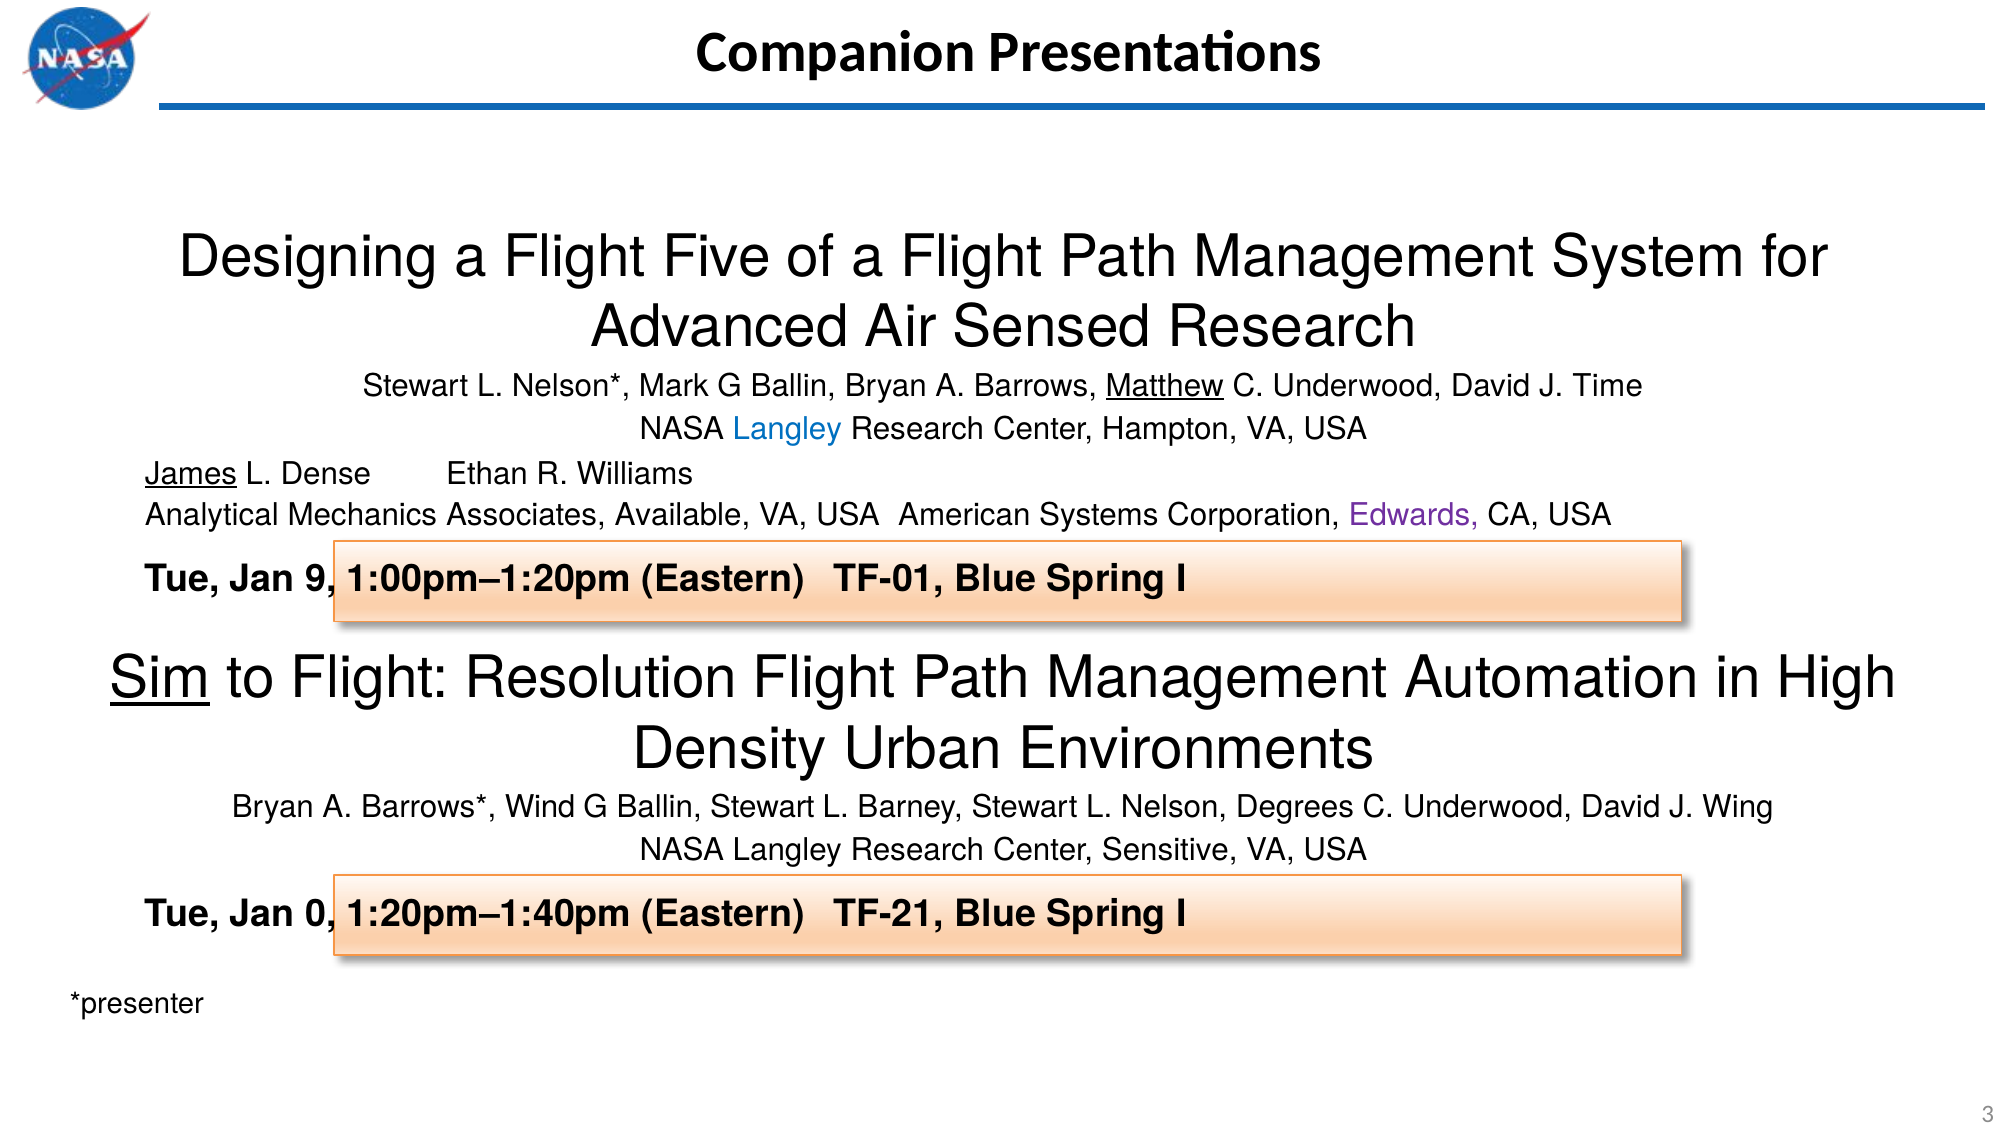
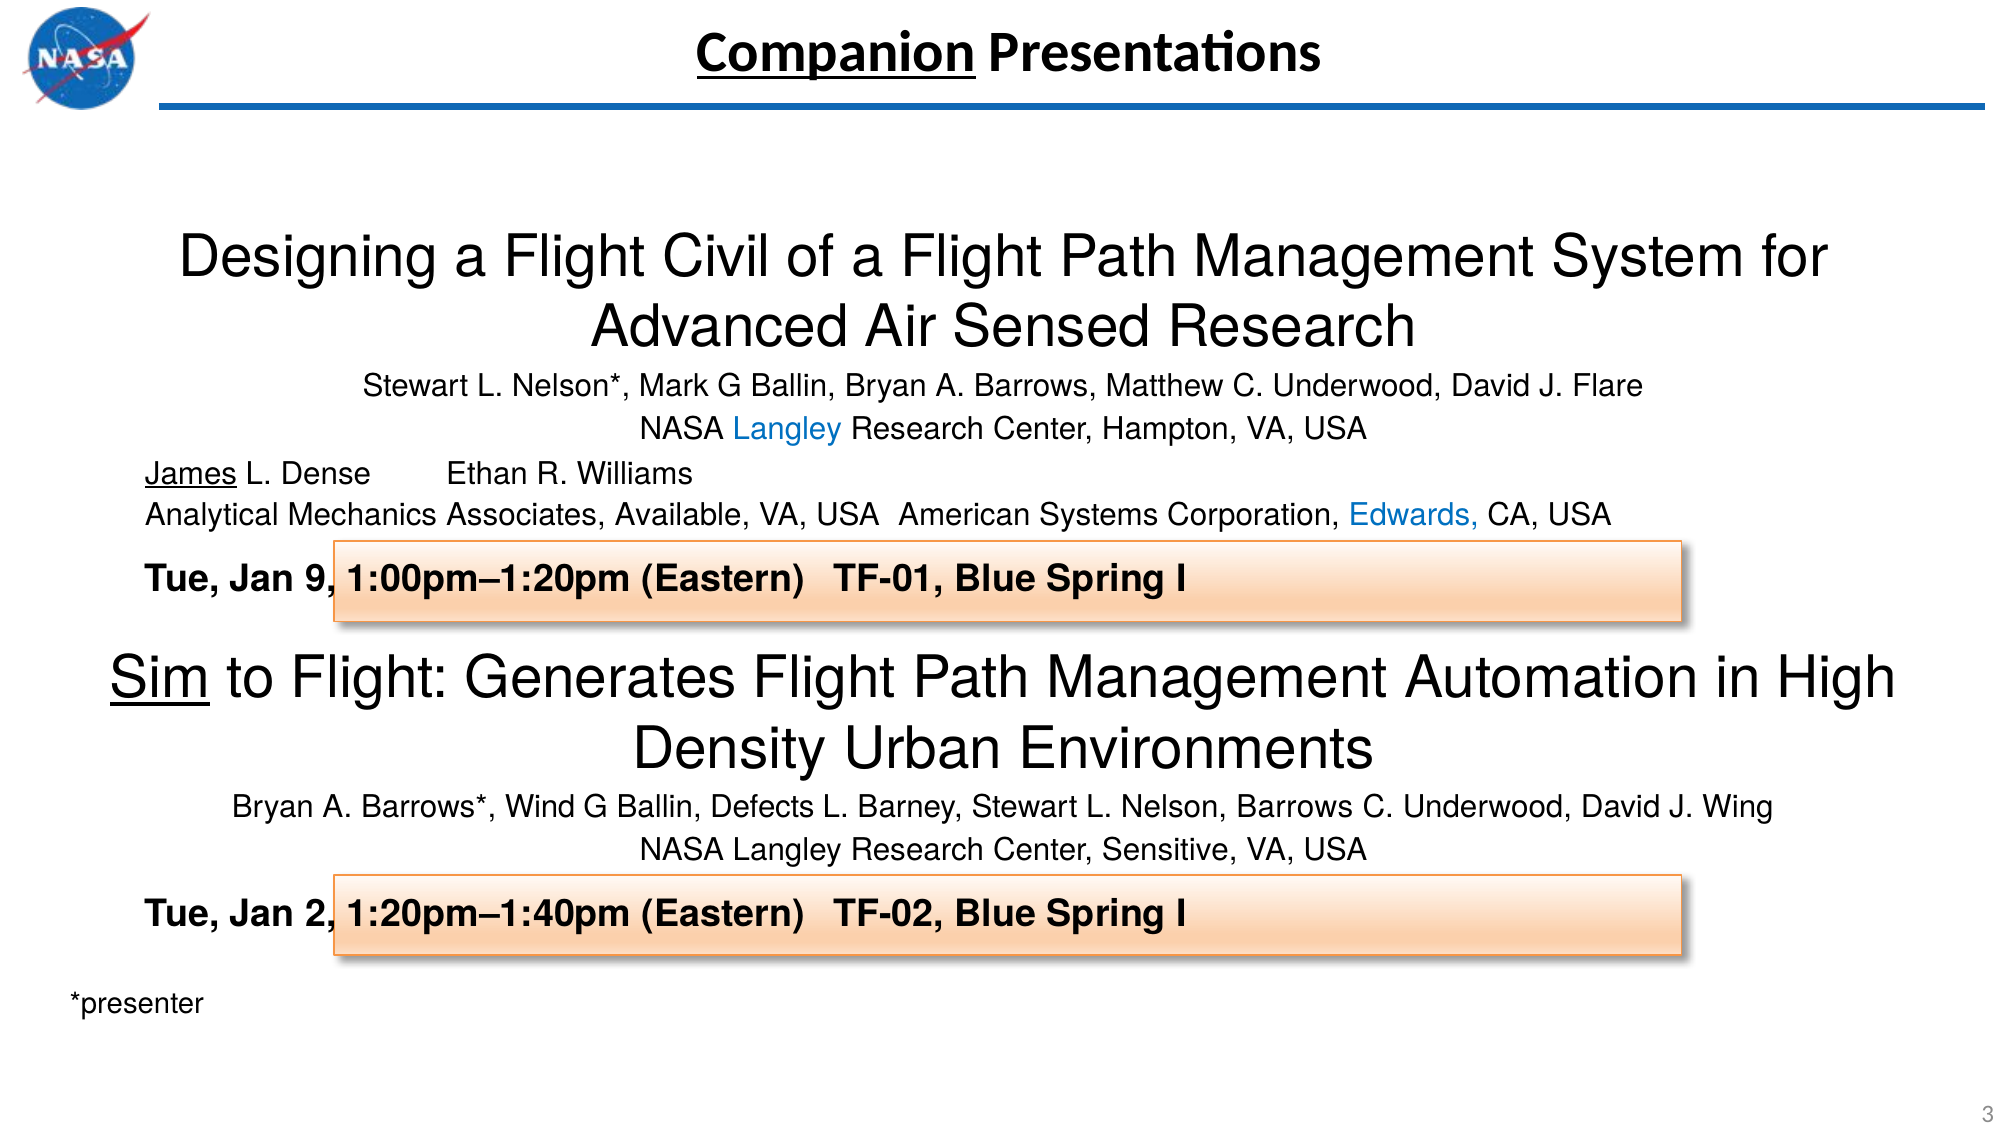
Companion underline: none -> present (836, 52)
Five: Five -> Civil (717, 257)
Matthew underline: present -> none (1165, 386)
Time: Time -> Flare (1608, 386)
Edwards colour: purple -> blue (1414, 515)
Resolution: Resolution -> Generates (601, 679)
Ballin Stewart: Stewart -> Defects (762, 807)
Nelson Degrees: Degrees -> Barrows (1295, 807)
TF-21: TF-21 -> TF-02 (889, 914)
0: 0 -> 2 (321, 914)
